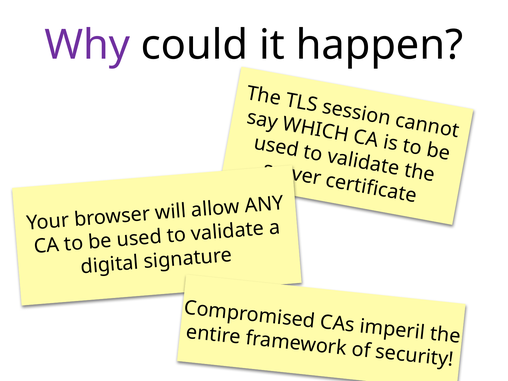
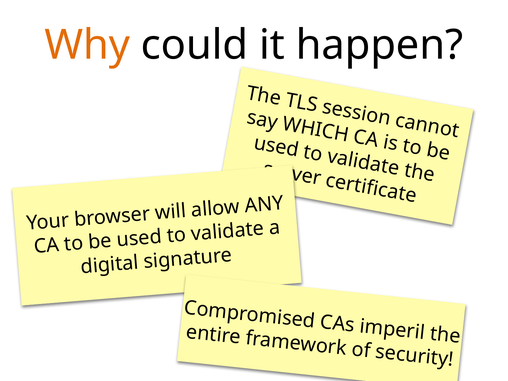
Why colour: purple -> orange (87, 45)
